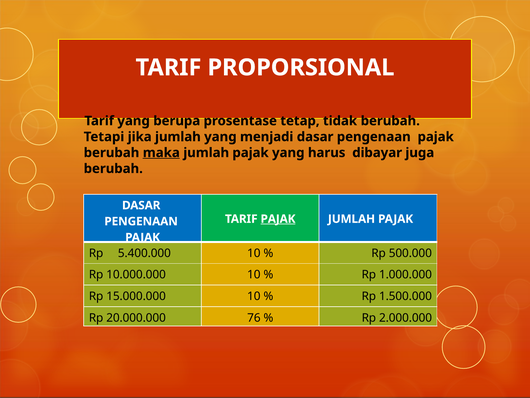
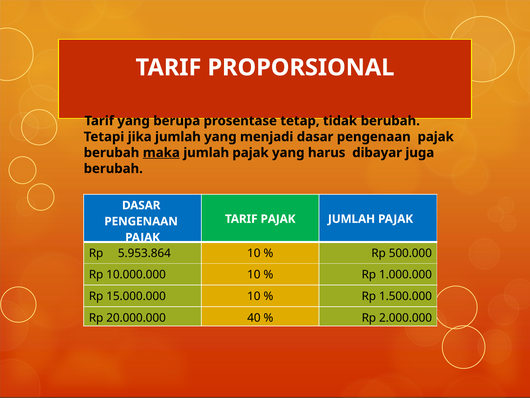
PAJAK underline: present -> none (278, 219)
5.400.000: 5.400.000 -> 5.953.864 (144, 253)
76: 76 -> 40 (254, 317)
